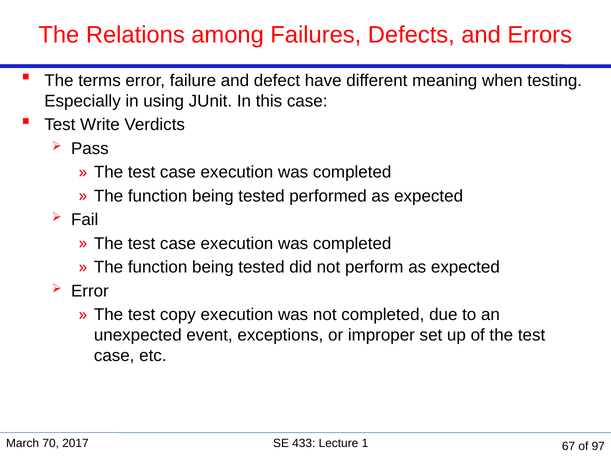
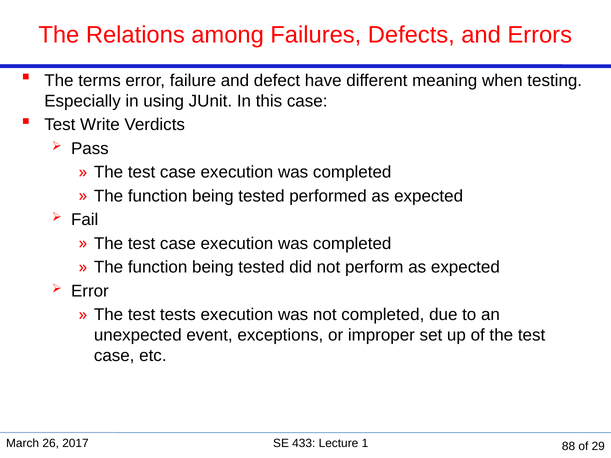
copy: copy -> tests (178, 315)
70: 70 -> 26 (51, 444)
67: 67 -> 88 (569, 446)
97: 97 -> 29 (598, 446)
